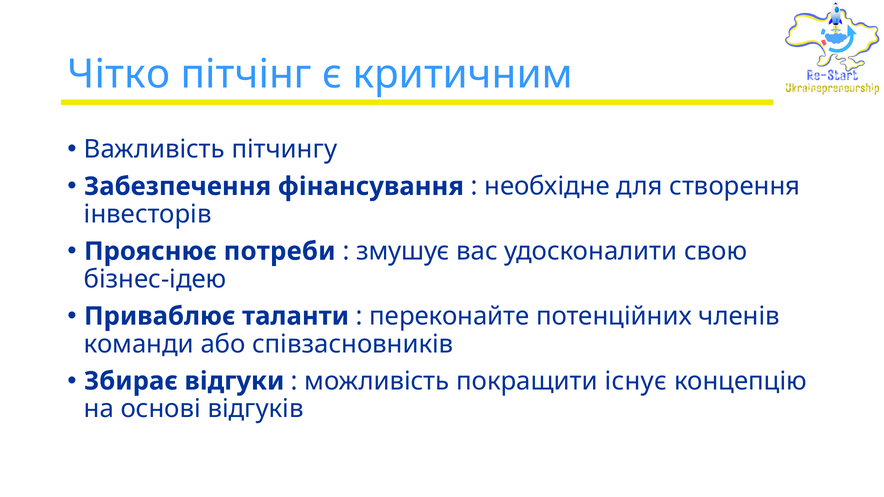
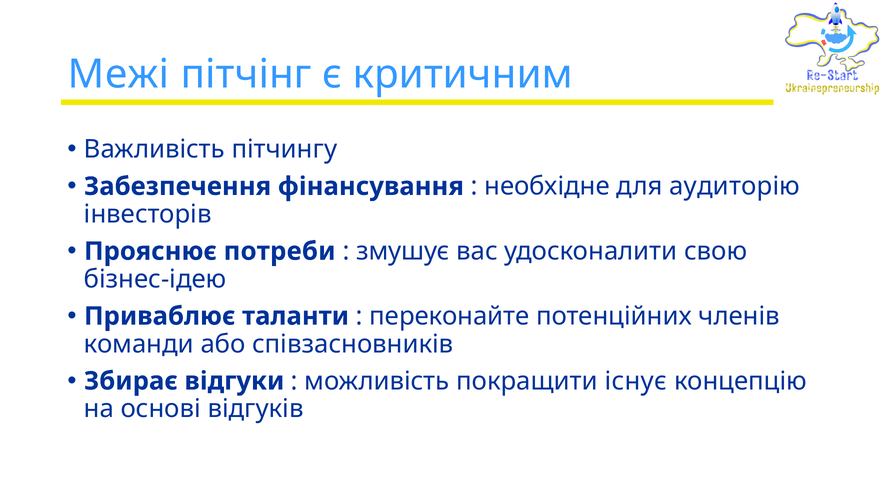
Чітко: Чітко -> Межі (119, 74)
створення: створення -> аудиторію (735, 187)
